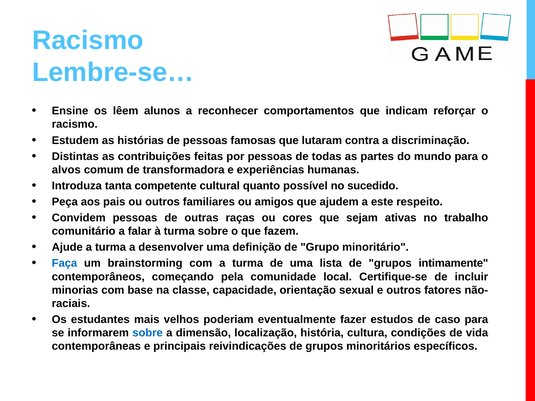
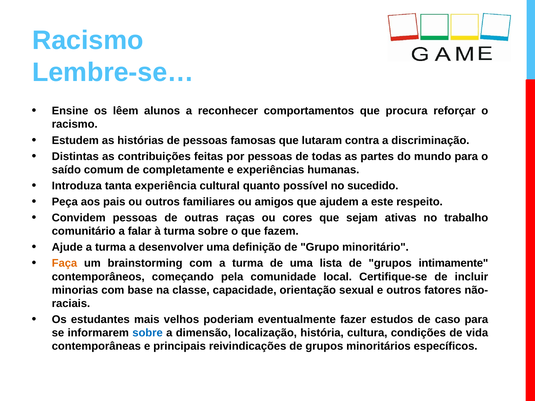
indicam: indicam -> procura (407, 111)
alvos: alvos -> saído (66, 170)
transformadora: transformadora -> completamente (184, 170)
competente: competente -> experiência (166, 186)
Faça colour: blue -> orange (64, 263)
